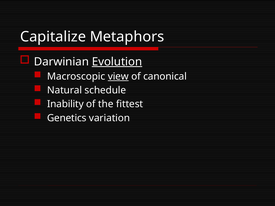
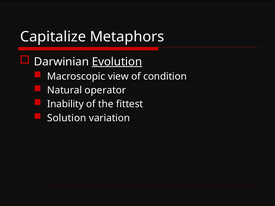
view underline: present -> none (118, 76)
canonical: canonical -> condition (165, 76)
schedule: schedule -> operator (105, 90)
Genetics: Genetics -> Solution (67, 118)
